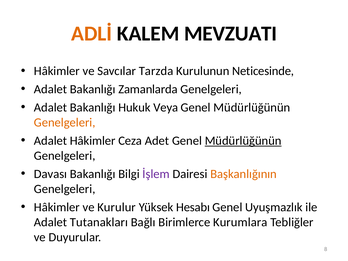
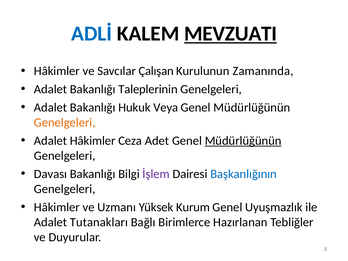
ADLİ colour: orange -> blue (92, 34)
MEVZUATI underline: none -> present (231, 34)
Tarzda: Tarzda -> Çalışan (156, 71)
Neticesinde: Neticesinde -> Zamanında (263, 71)
Zamanlarda: Zamanlarda -> Taleplerinin (148, 89)
Başkanlığının colour: orange -> blue (244, 174)
Kurulur: Kurulur -> Uzmanı (117, 207)
Hesabı: Hesabı -> Kurum (193, 207)
Kurumlara: Kurumlara -> Hazırlanan (240, 222)
